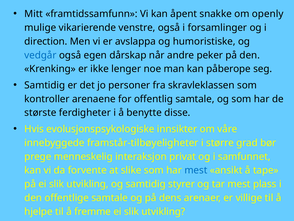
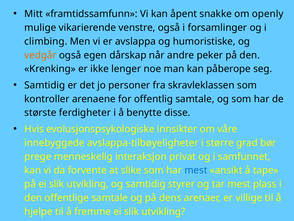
direction: direction -> climbing (46, 41)
vedgår colour: blue -> orange (40, 55)
framstår-tilbøyeligheter: framstår-tilbøyeligheter -> avslappa-tilbøyeligheter (143, 142)
